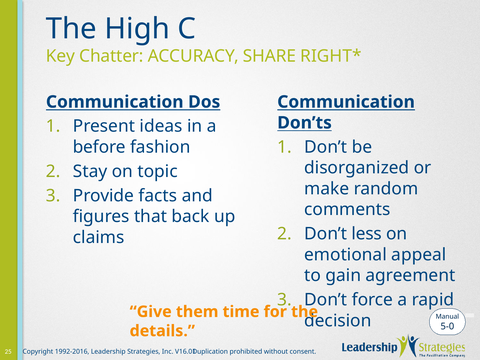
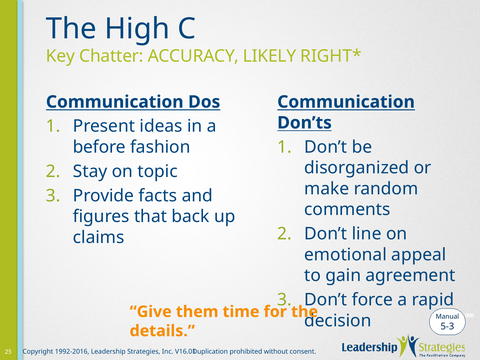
SHARE: SHARE -> LIKELY (270, 56)
less: less -> line (367, 234)
5-0: 5-0 -> 5-3 (447, 326)
